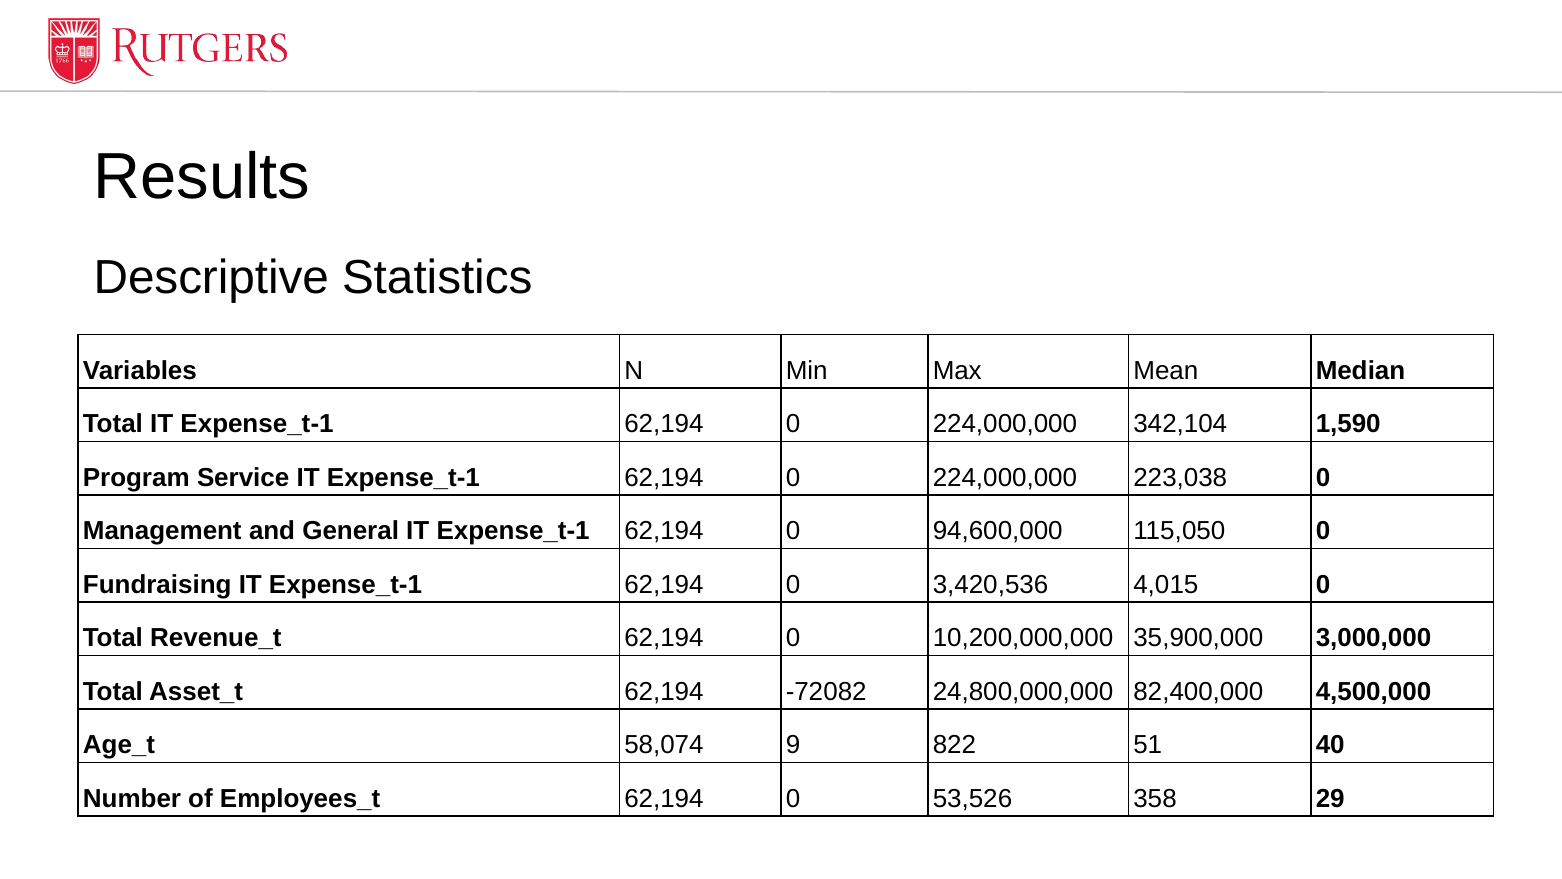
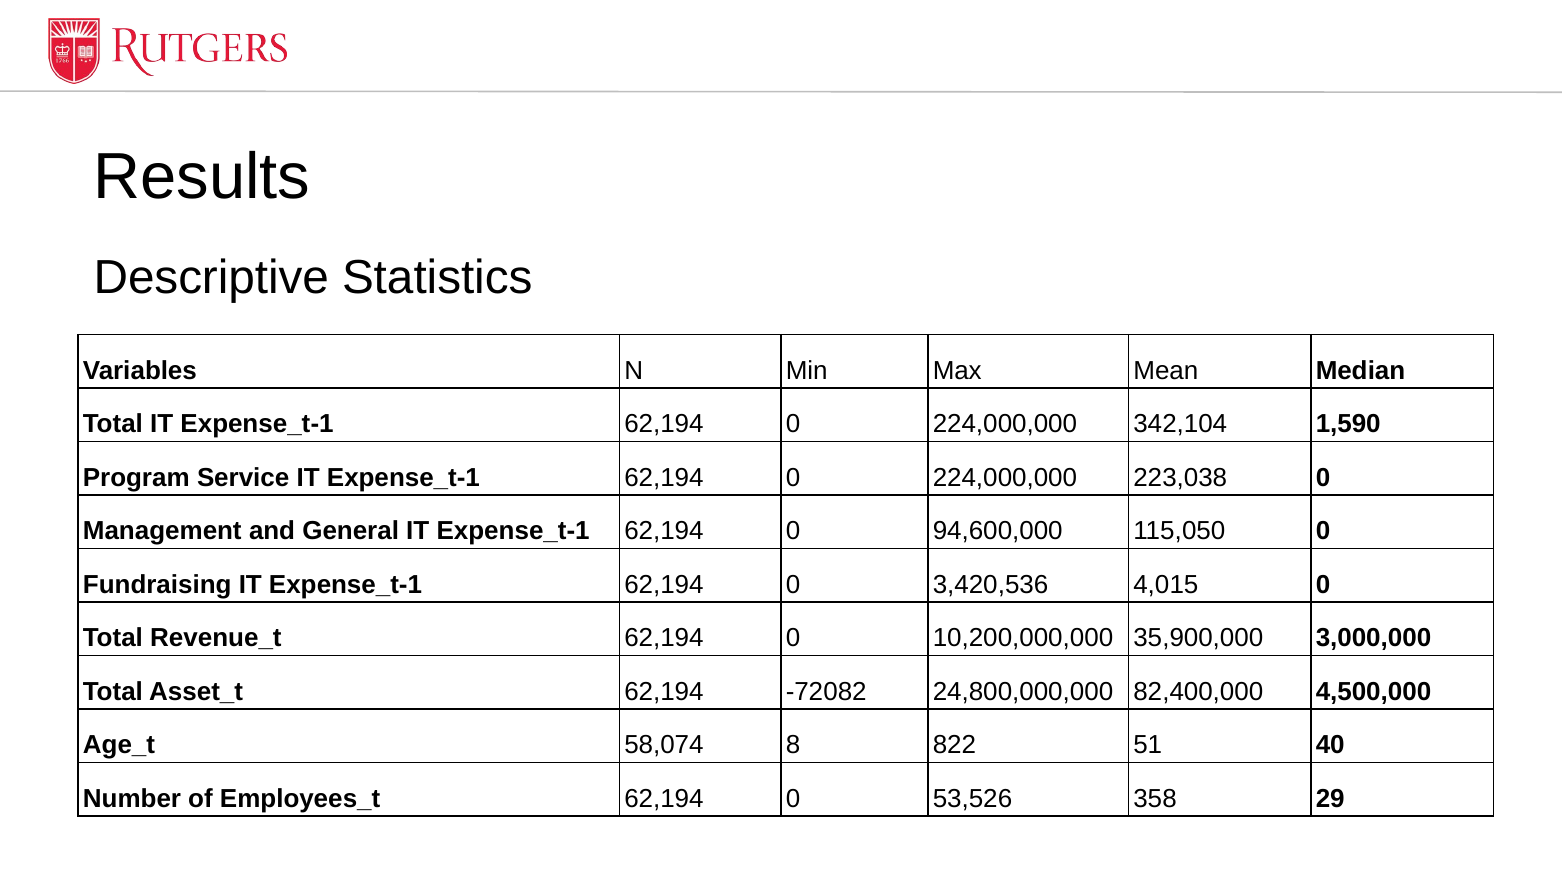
9: 9 -> 8 (793, 745)
